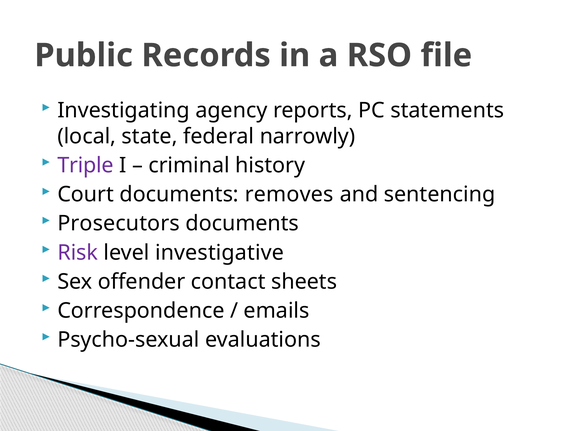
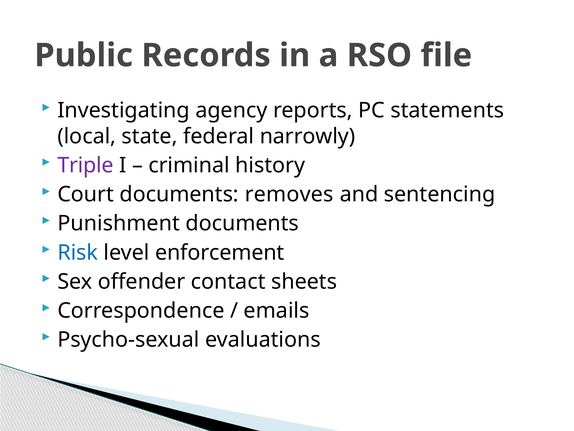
Prosecutors: Prosecutors -> Punishment (119, 223)
Risk colour: purple -> blue (78, 252)
investigative: investigative -> enforcement (220, 252)
